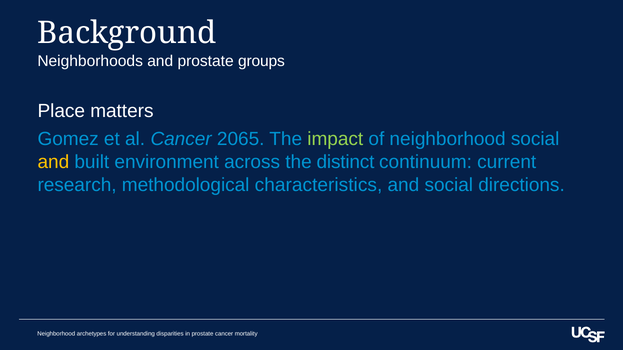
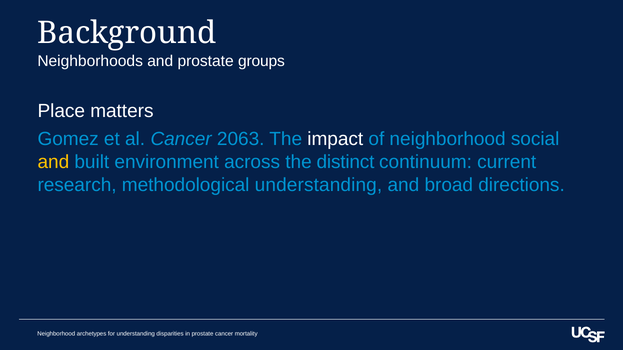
2065: 2065 -> 2063 (241, 139)
impact colour: light green -> white (335, 139)
methodological characteristics: characteristics -> understanding (318, 185)
and social: social -> broad (449, 185)
